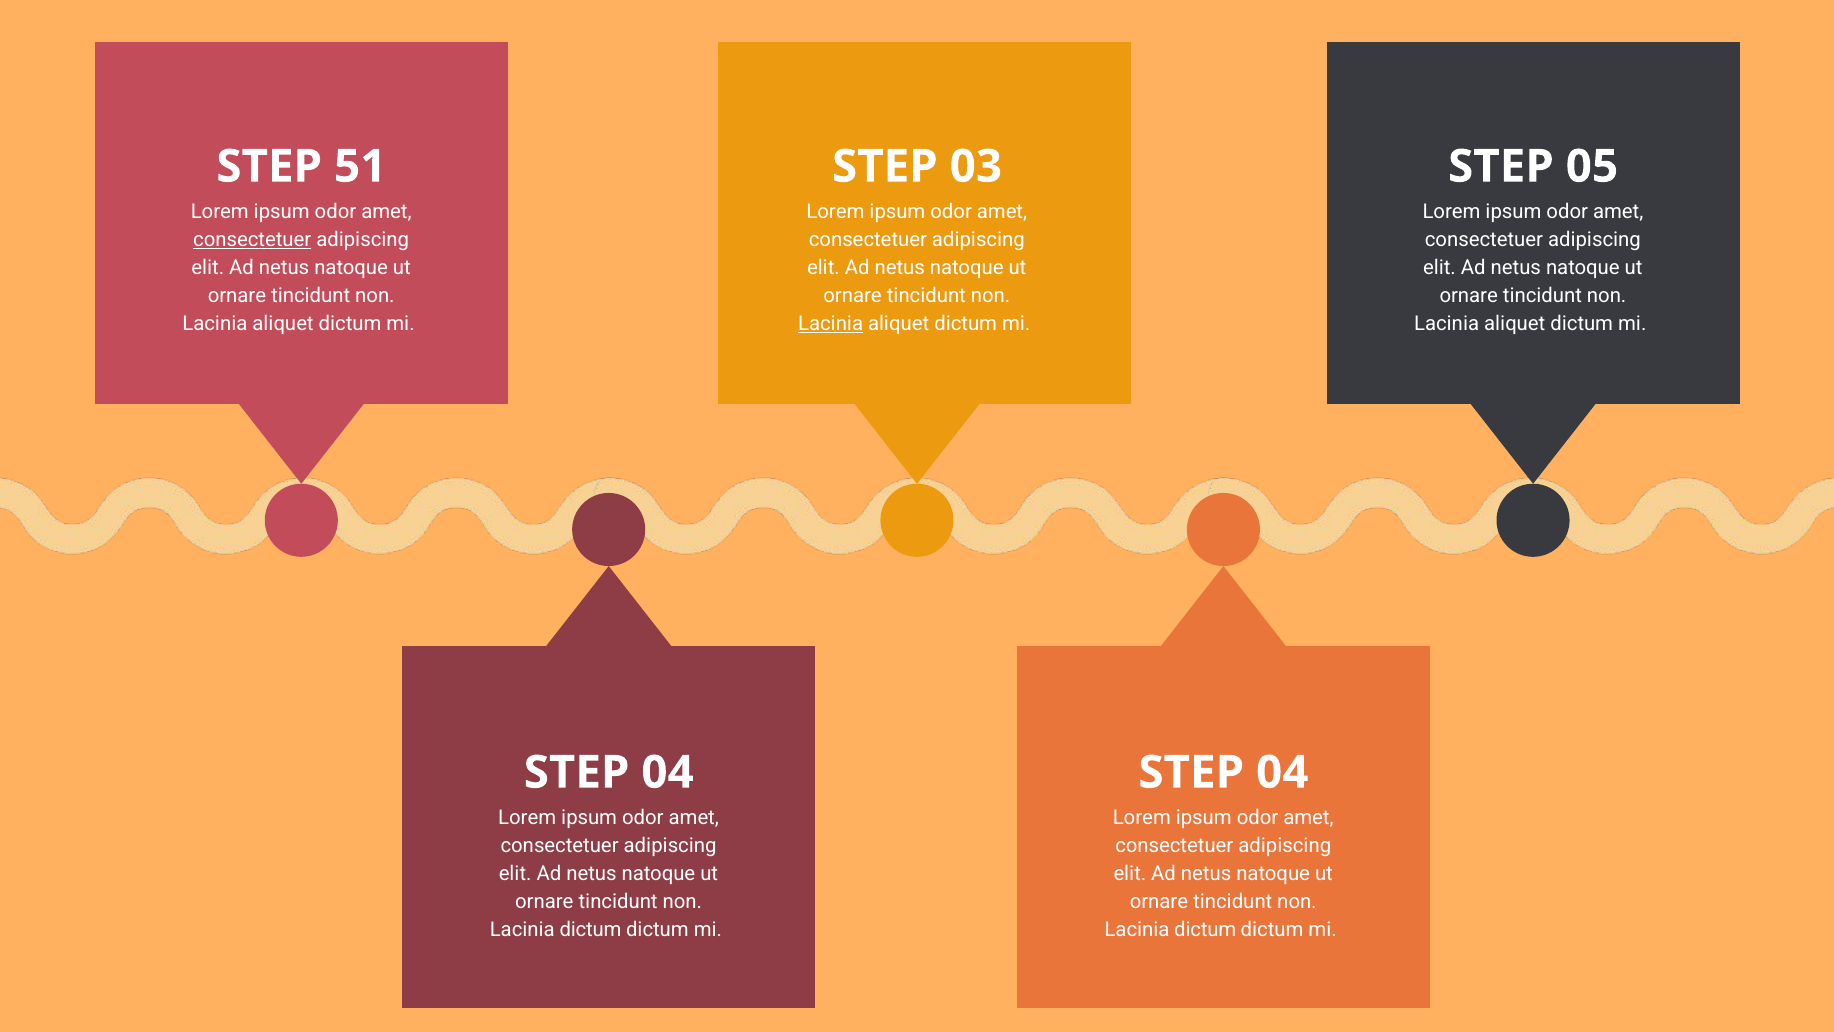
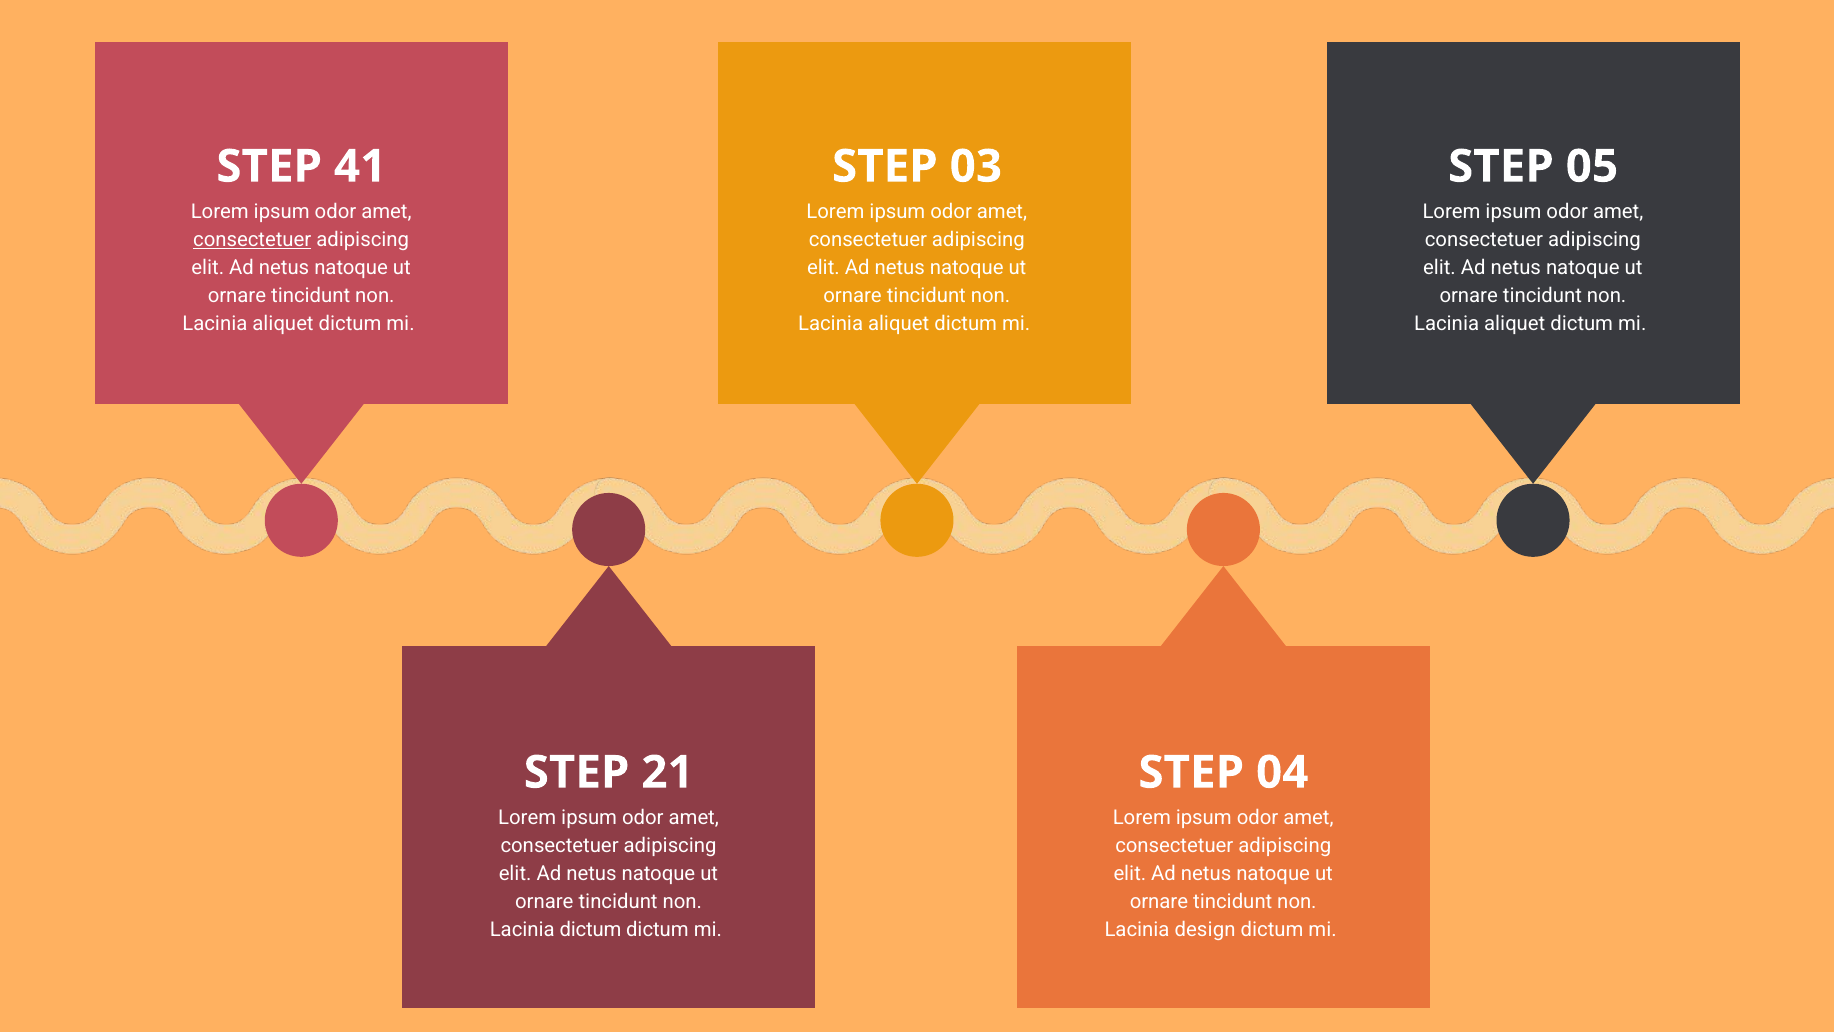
51: 51 -> 41 (360, 167)
Lacinia underline: present -> none (831, 324)
04: 04 -> 21 (668, 772)
dictum: dictum -> design (1205, 930)
